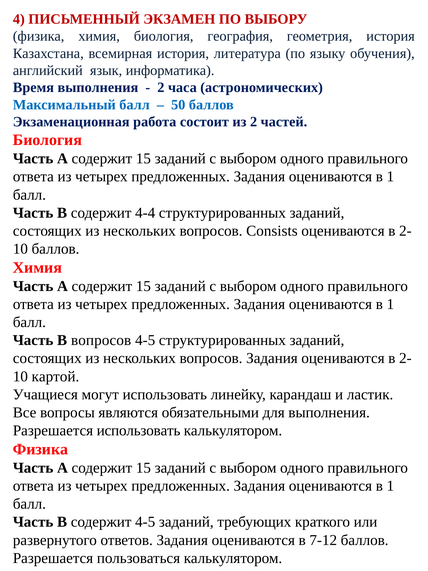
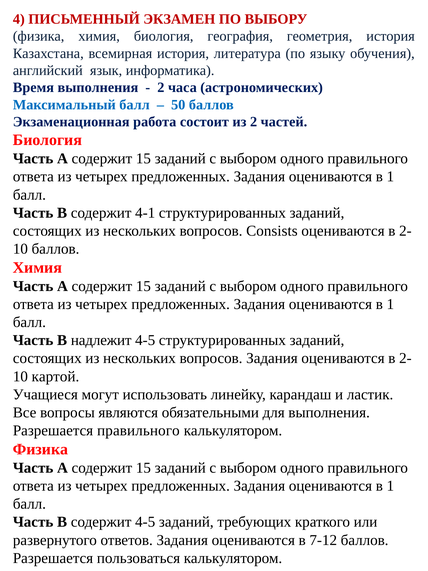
4-4: 4-4 -> 4-1 (145, 213)
В вопросов: вопросов -> надлежит (101, 340)
Разрешается использовать: использовать -> правильного (138, 430)
